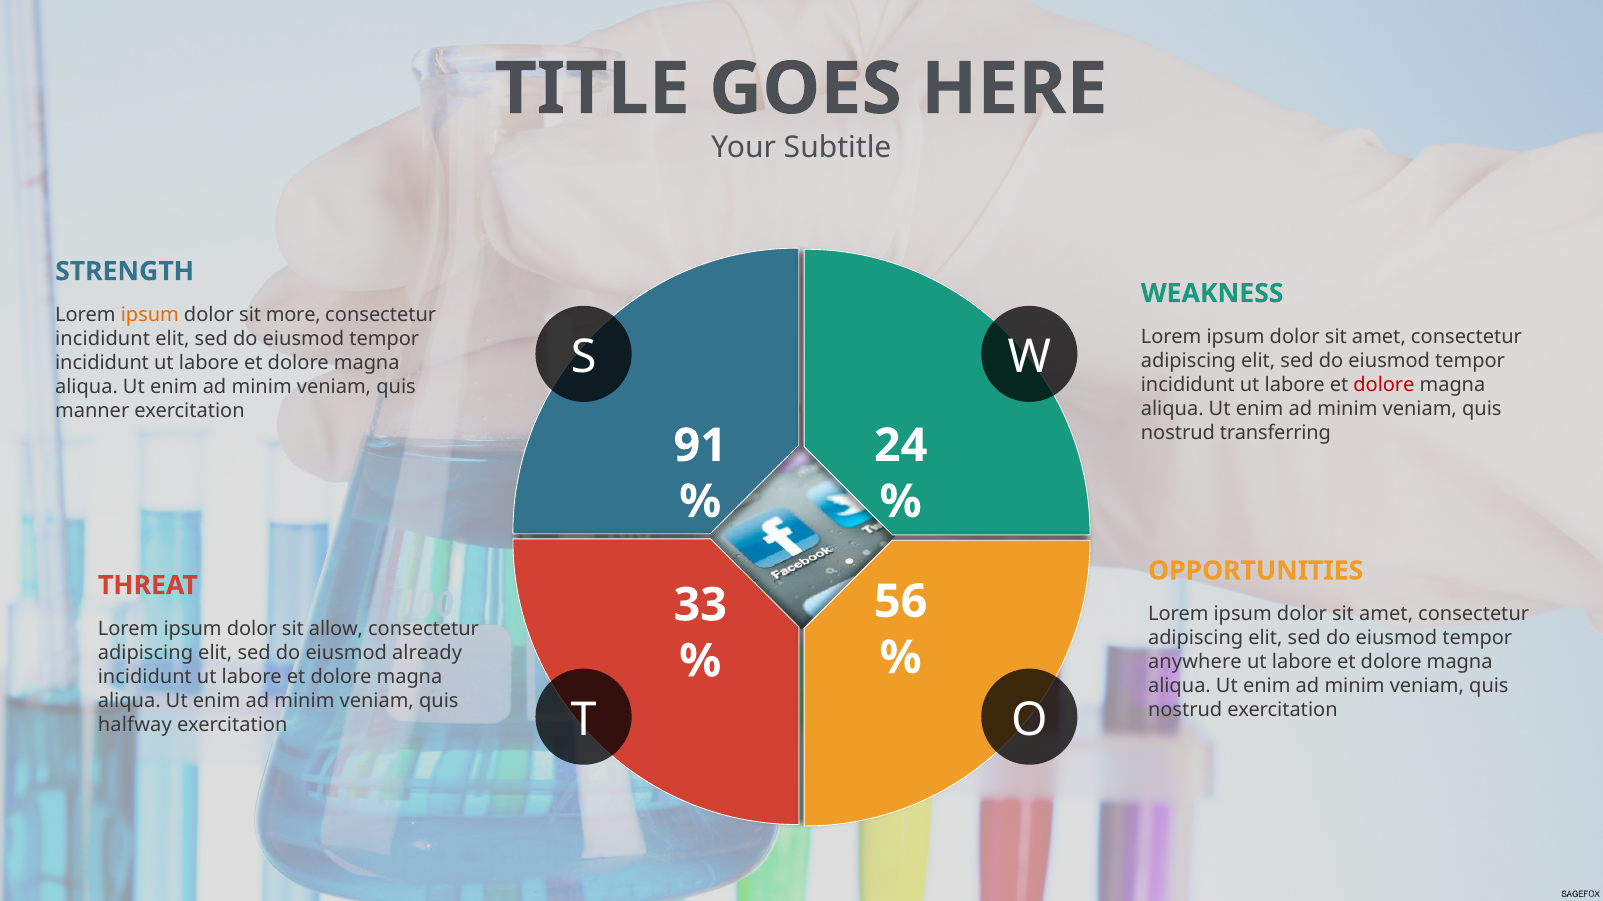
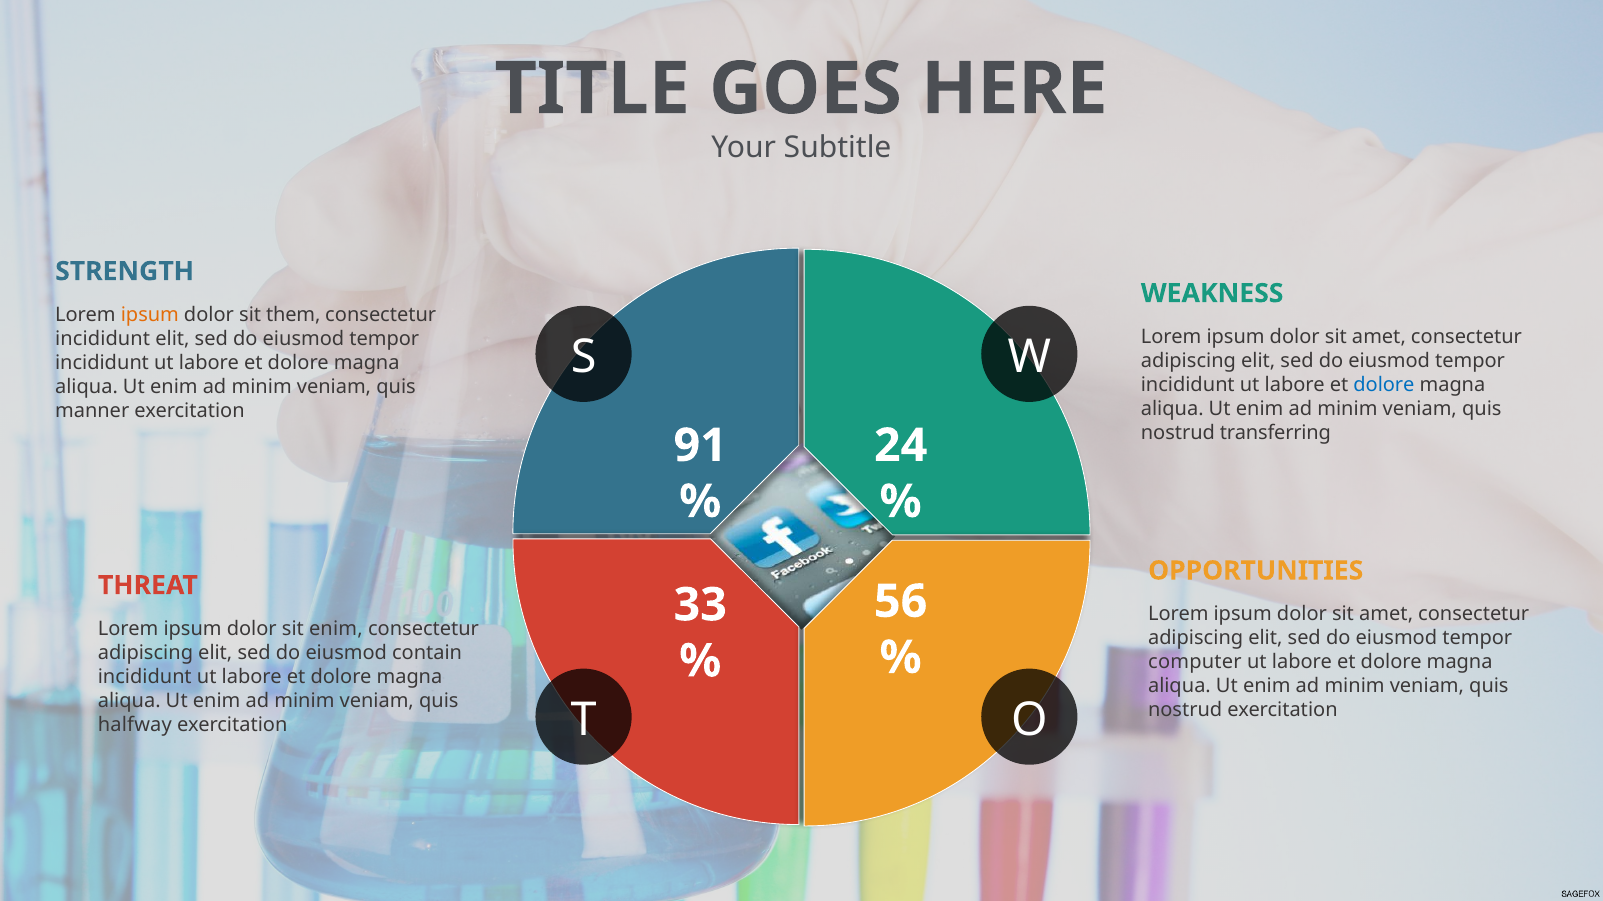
more: more -> them (293, 315)
dolore colour: red -> blue (1384, 385)
sit allow: allow -> enim (336, 629)
already: already -> contain (427, 653)
anywhere: anywhere -> computer (1195, 663)
